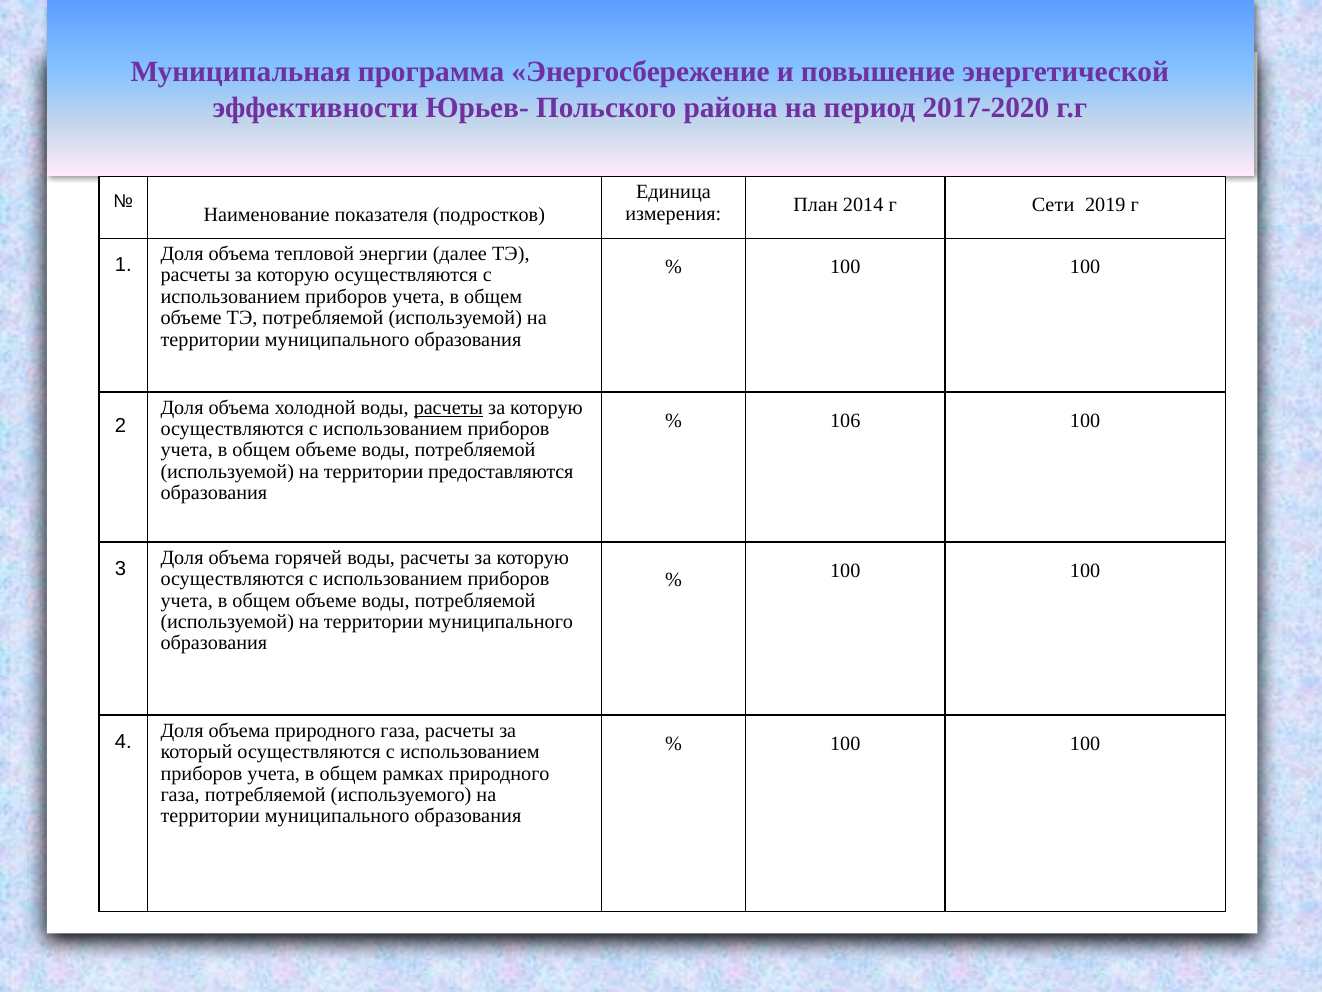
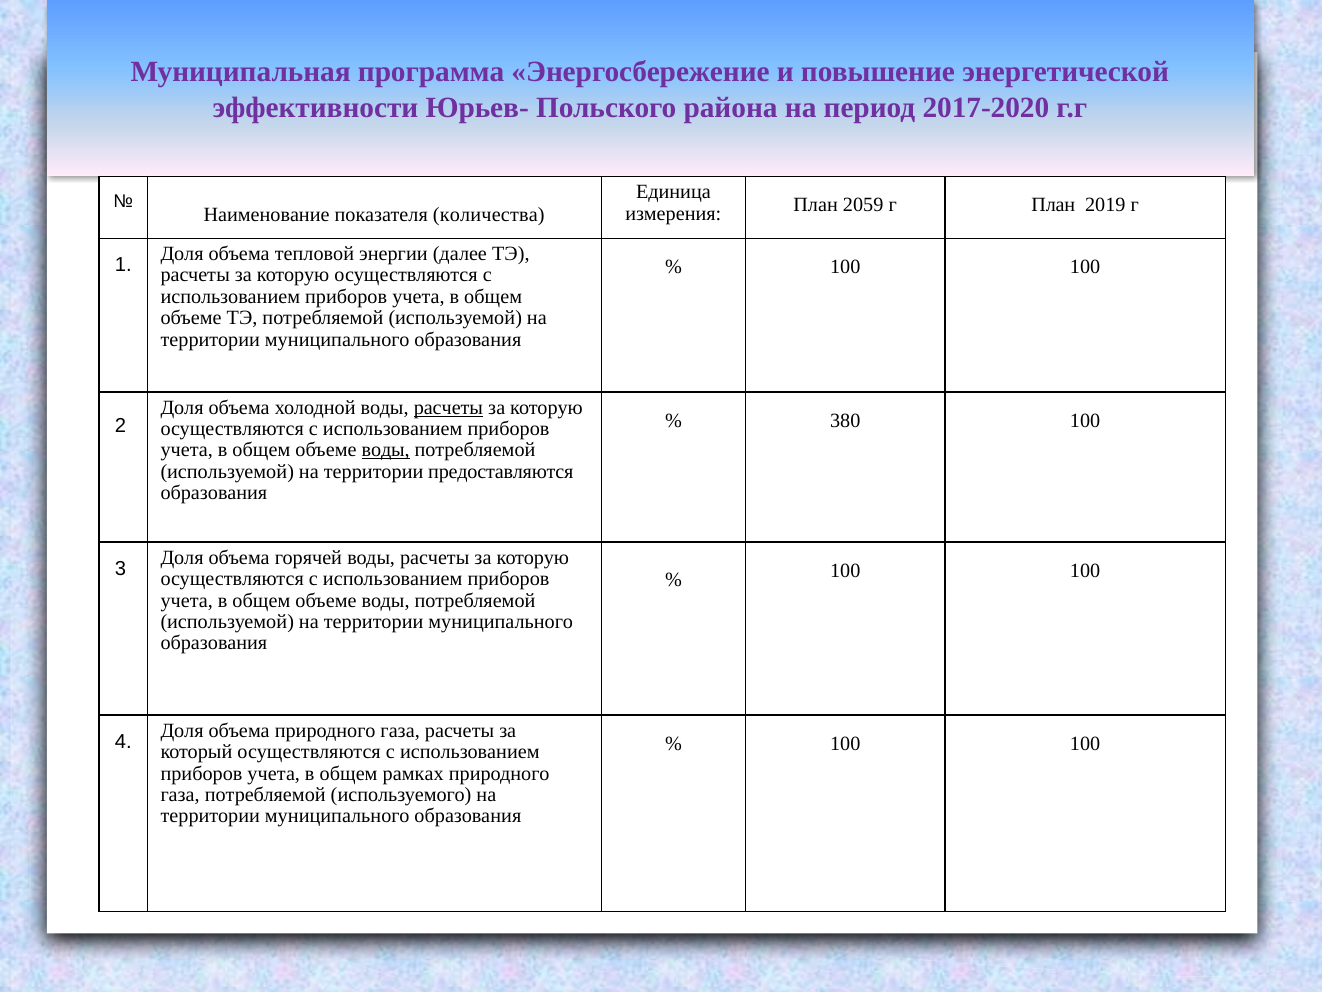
2014: 2014 -> 2059 (863, 205)
г Сети: Сети -> План (1053, 205)
подростков: подростков -> количества (489, 215)
106: 106 -> 380 (845, 420)
воды underline: none -> present (386, 450)
